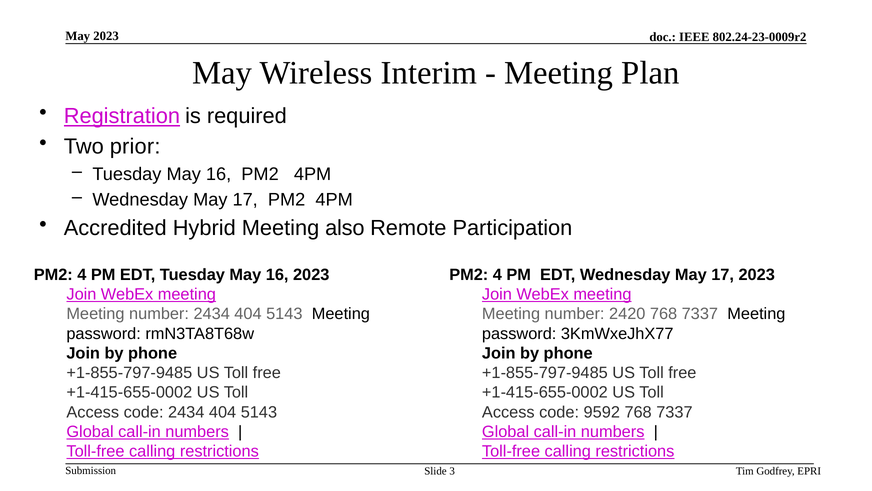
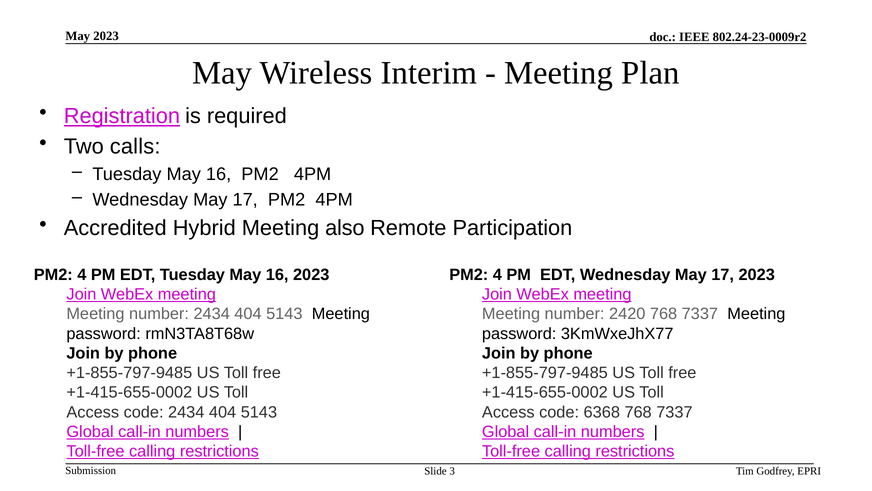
prior: prior -> calls (135, 147)
9592: 9592 -> 6368 (602, 412)
